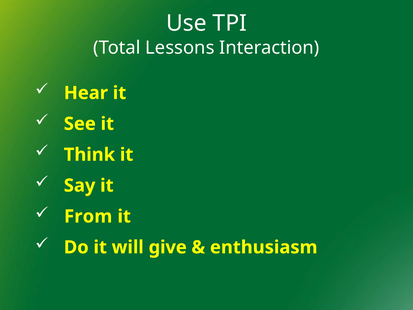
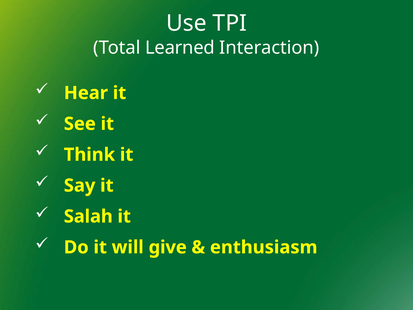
Lessons: Lessons -> Learned (180, 48)
From: From -> Salah (88, 216)
